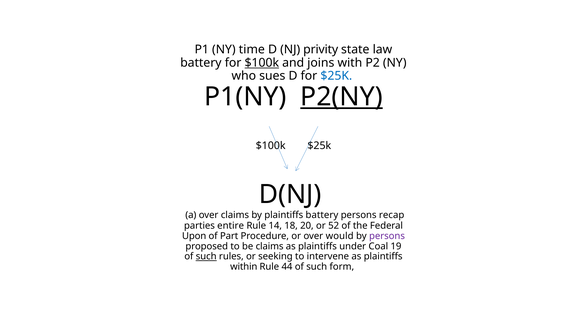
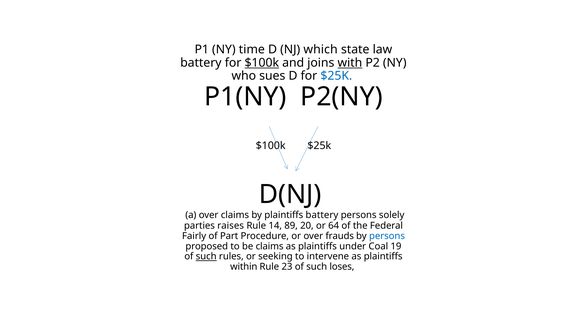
privity: privity -> which (321, 49)
with underline: none -> present (350, 63)
P2(NY underline: present -> none (341, 97)
recap: recap -> solely (392, 215)
entire: entire -> raises (231, 225)
18: 18 -> 89 (291, 225)
52: 52 -> 64 (334, 225)
Upon: Upon -> Fairly (194, 236)
would: would -> frauds (340, 236)
persons colour: purple -> blue (387, 236)
44: 44 -> 23 (287, 266)
form: form -> loses (342, 266)
